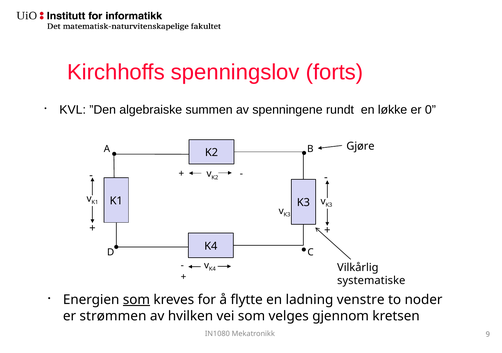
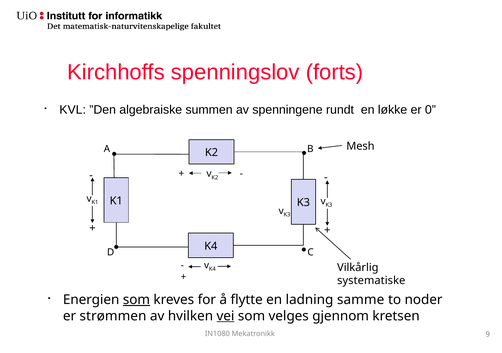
Gjøre: Gjøre -> Mesh (360, 146)
venstre: venstre -> samme (361, 300)
vei underline: none -> present (225, 316)
